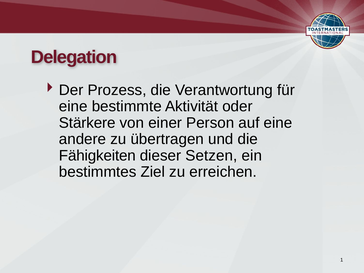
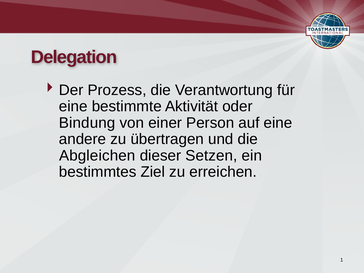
Stärkere: Stärkere -> Bindung (87, 123)
Fähigkeiten: Fähigkeiten -> Abgleichen (97, 156)
